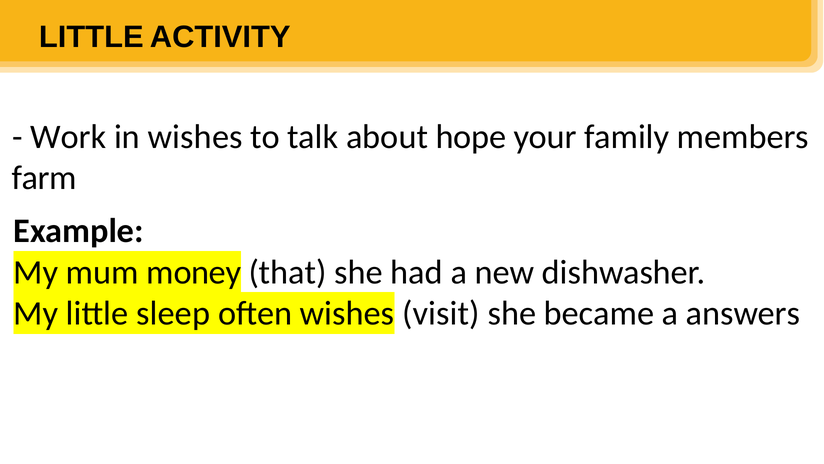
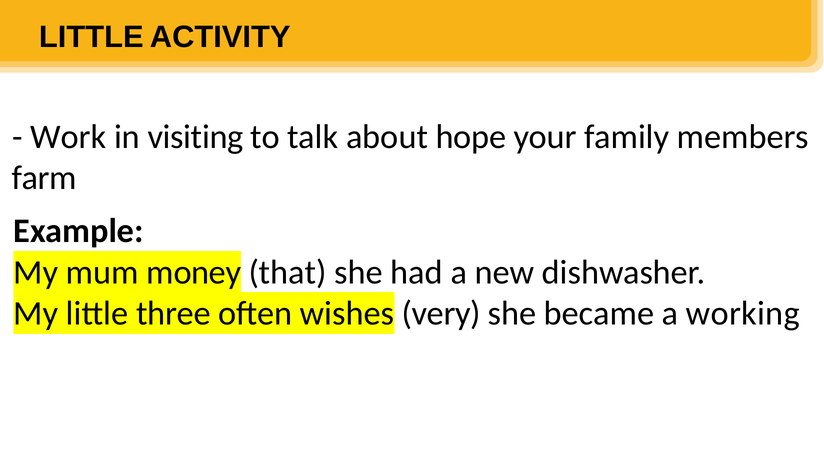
in wishes: wishes -> visiting (195, 137)
sleep: sleep -> three (173, 313)
visit: visit -> very (441, 313)
answers: answers -> working (743, 313)
